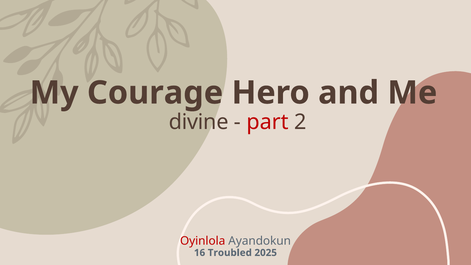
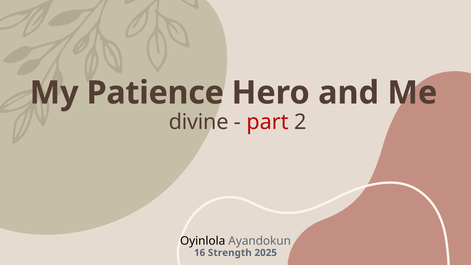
Courage: Courage -> Patience (155, 93)
Oyinlola colour: red -> black (203, 241)
Troubled: Troubled -> Strength (230, 253)
